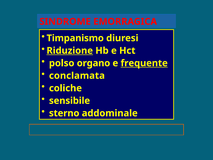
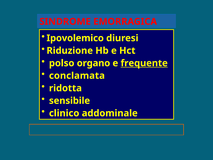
Timpanismo: Timpanismo -> Ipovolemico (75, 38)
Riduzione underline: present -> none (70, 51)
coliche: coliche -> ridotta (65, 88)
sterno: sterno -> clinico (64, 113)
